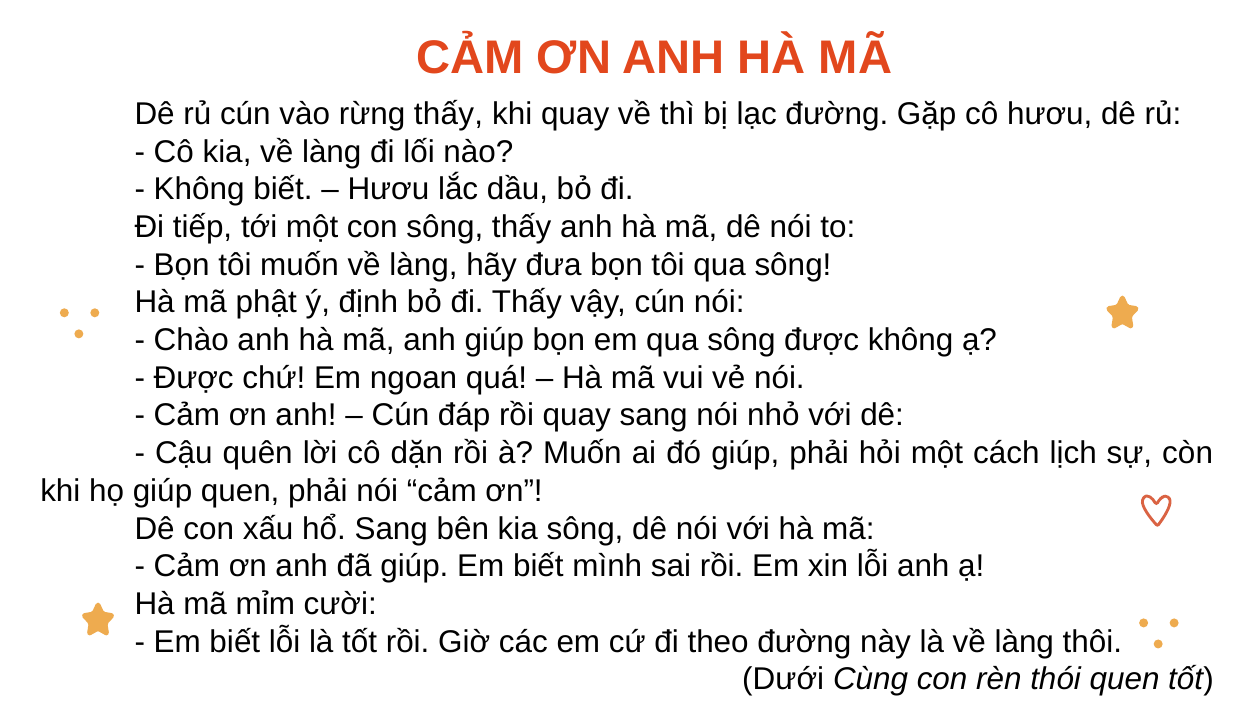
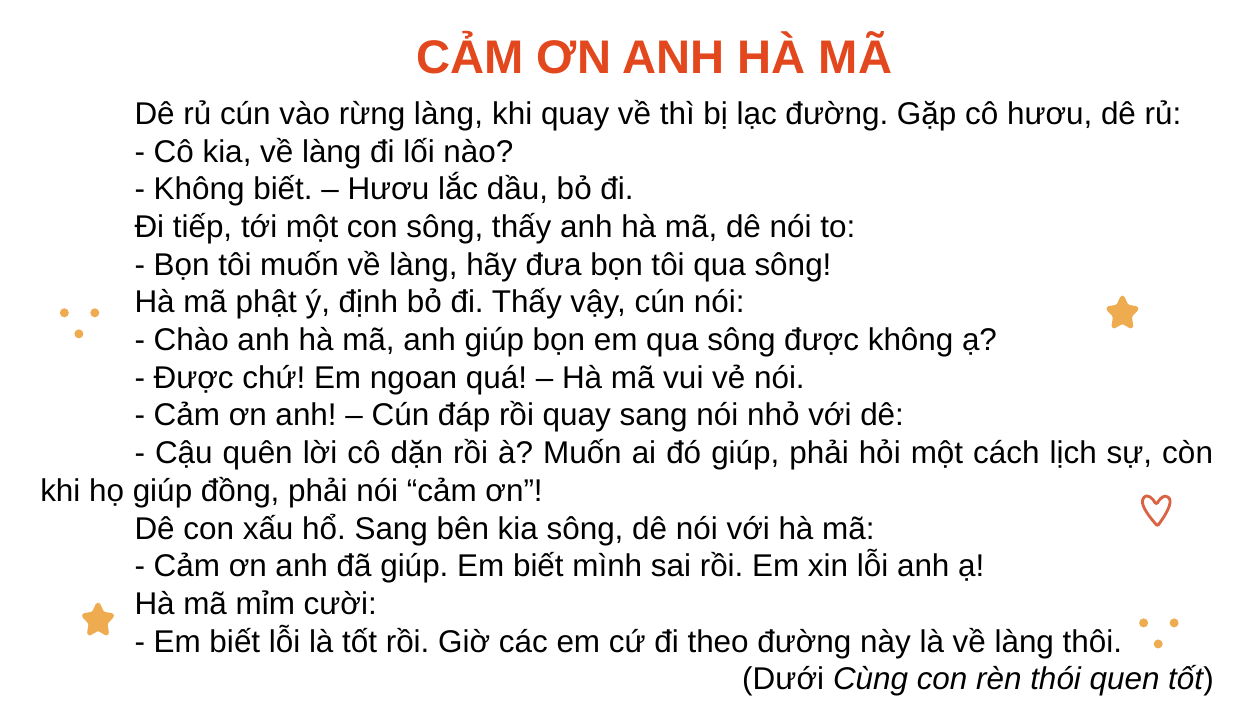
rừng thấy: thấy -> làng (449, 114)
giúp quen: quen -> đồng (240, 491)
